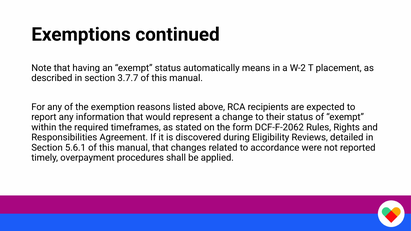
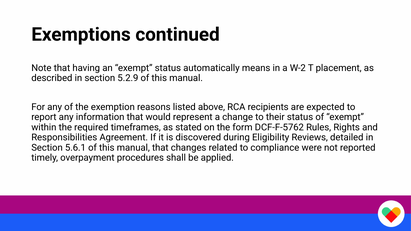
3.7.7: 3.7.7 -> 5.2.9 (128, 78)
DCF-F-2062: DCF-F-2062 -> DCF-F-5762 (279, 127)
accordance: accordance -> compliance (275, 148)
